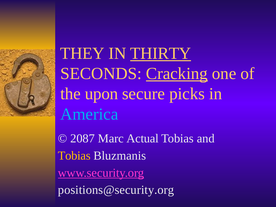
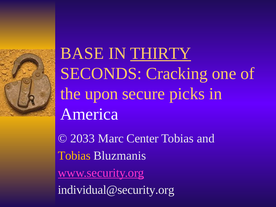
THEY: THEY -> BASE (82, 53)
Cracking underline: present -> none (177, 74)
America colour: light blue -> white (89, 114)
2087: 2087 -> 2033 (83, 138)
Actual: Actual -> Center (143, 138)
positions@security.org: positions@security.org -> individual@security.org (116, 190)
